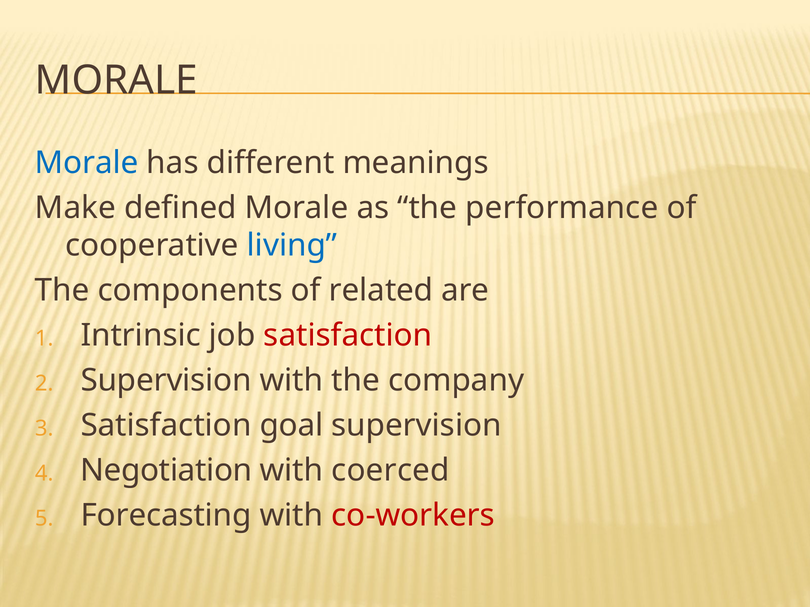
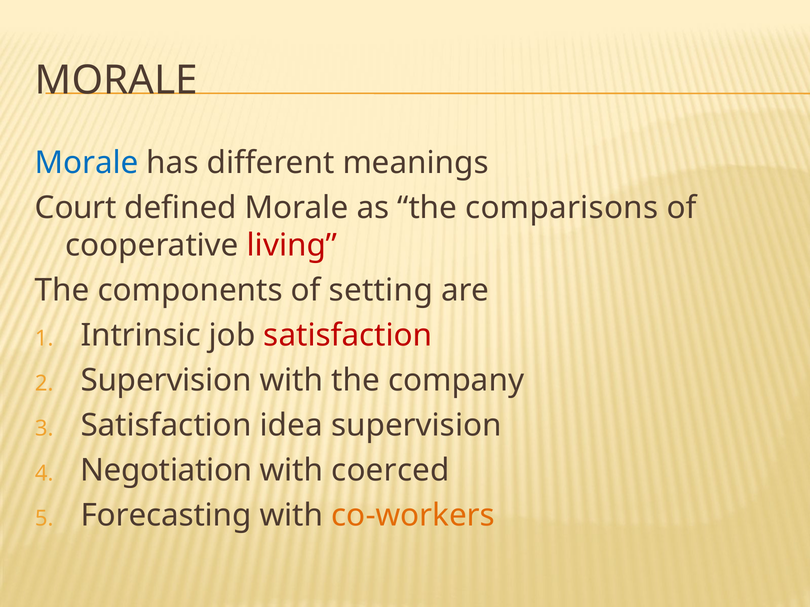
Make: Make -> Court (76, 208)
performance: performance -> comparisons (562, 208)
living colour: blue -> red (292, 246)
related: related -> setting (381, 291)
goal: goal -> idea (291, 426)
co-workers colour: red -> orange (413, 516)
